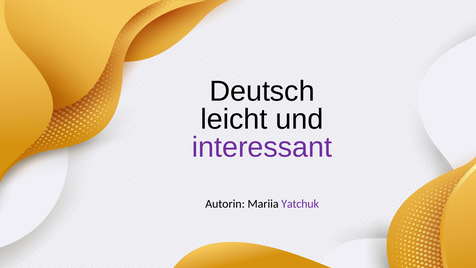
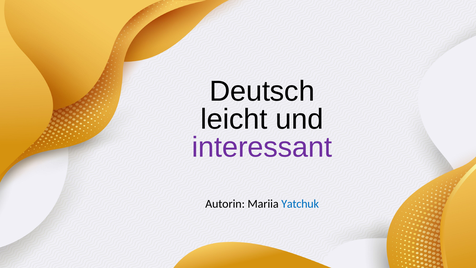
Yatchuk colour: purple -> blue (300, 204)
